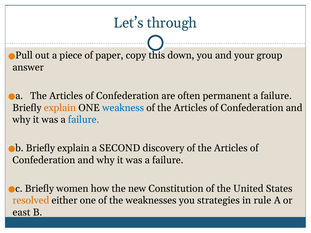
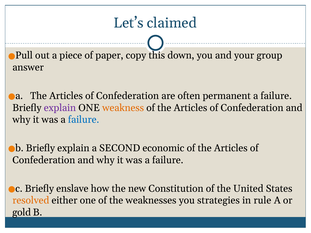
through: through -> claimed (172, 23)
explain colour: orange -> purple (60, 108)
weakness colour: blue -> orange (123, 108)
discovery: discovery -> economic (163, 148)
women: women -> enslave (72, 189)
east: east -> gold (22, 213)
